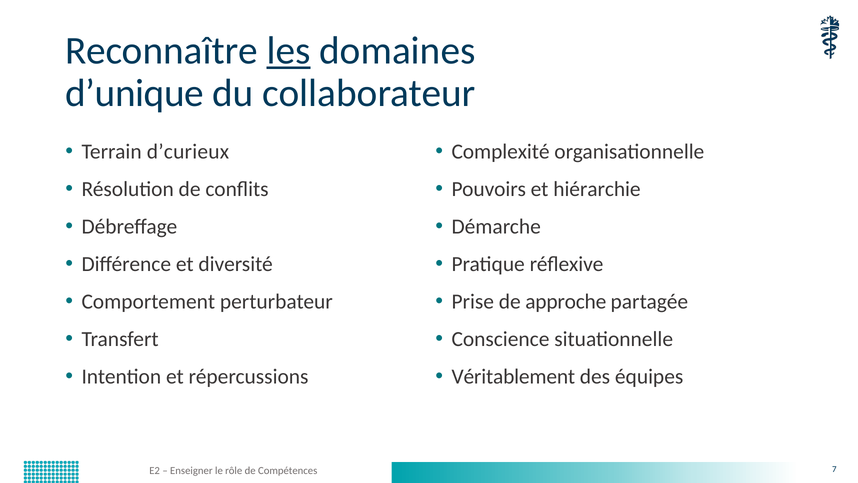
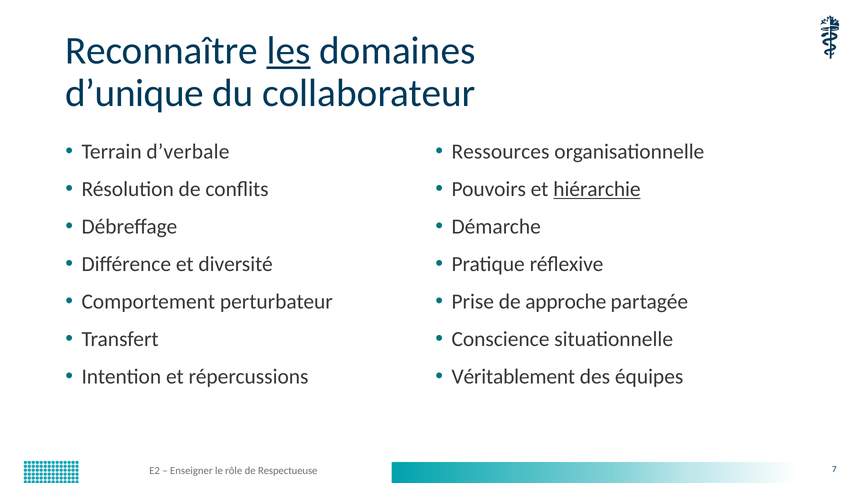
d’curieux: d’curieux -> d’verbale (188, 152)
Complexité: Complexité -> Ressources (500, 152)
hiérarchie underline: none -> present (597, 189)
Compétences: Compétences -> Respectueuse (288, 470)
